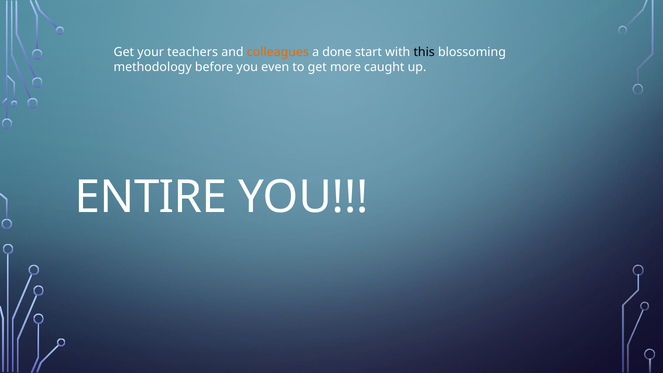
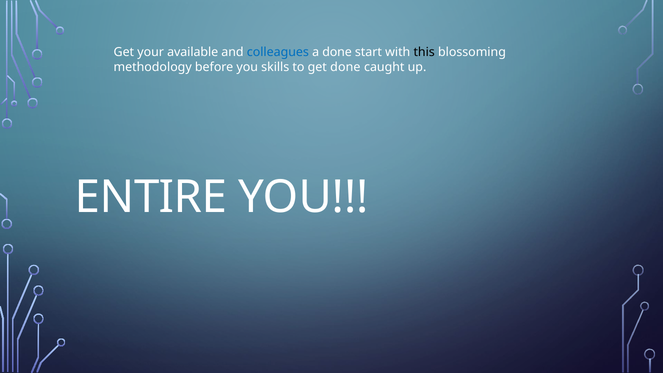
teachers: teachers -> available (193, 52)
colleagues colour: orange -> blue (278, 52)
even: even -> skills (275, 67)
get more: more -> done (345, 67)
